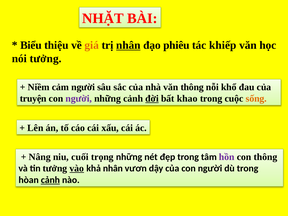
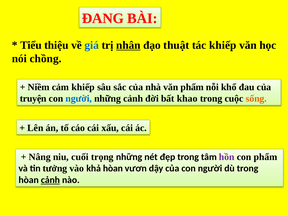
NHẶT: NHẶT -> ĐANG (103, 18)
Biểu: Biểu -> Tiểu (31, 45)
giá colour: orange -> blue (92, 45)
phiêu: phiêu -> thuật (176, 45)
nói tưởng: tưởng -> chồng (46, 59)
cảm người: người -> khiếp (83, 87)
văn thông: thông -> phẩm (192, 87)
người colour: purple -> blue (79, 99)
đời underline: present -> none (152, 99)
con thông: thông -> phẩm (265, 157)
vào underline: present -> none (77, 168)
khả nhân: nhân -> hòan (113, 168)
